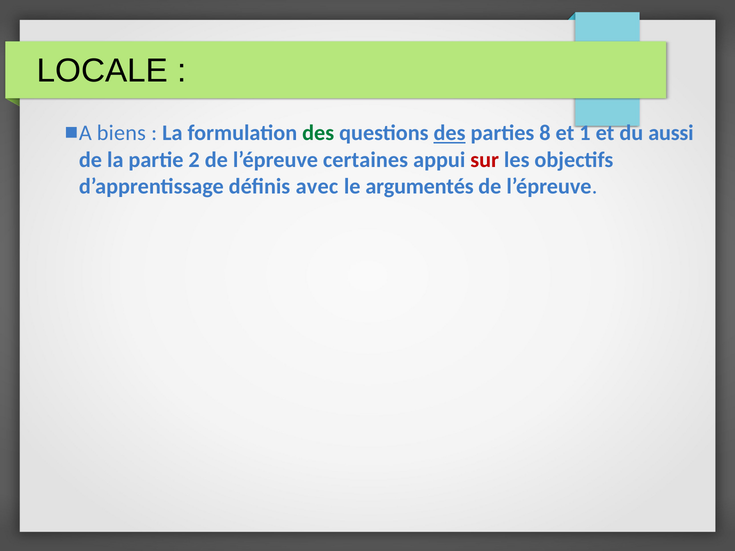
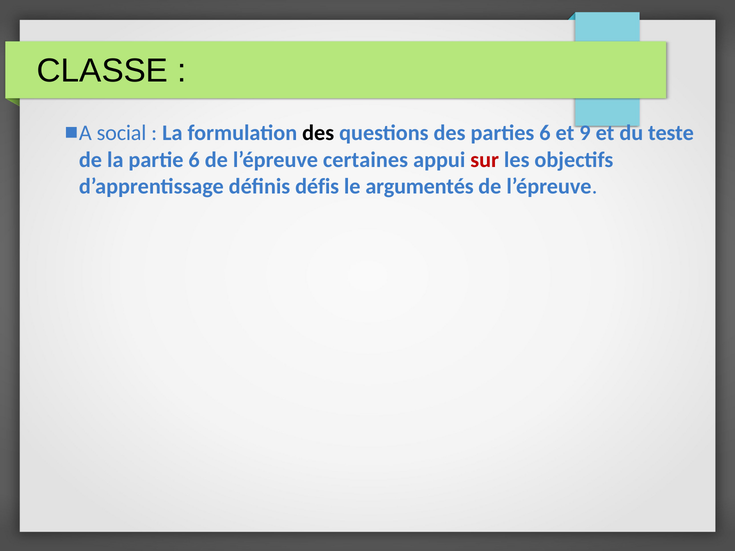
LOCALE: LOCALE -> CLASSE (102, 71)
biens: biens -> social (122, 133)
des colour: green -> black (318, 133)
des underline: present -> none (450, 133)
parties 8: 8 -> 6 (545, 133)
1: 1 -> 9 (585, 133)
aussi: aussi -> teste (671, 133)
partie 2: 2 -> 6 (194, 160)
avec: avec -> défis (317, 186)
